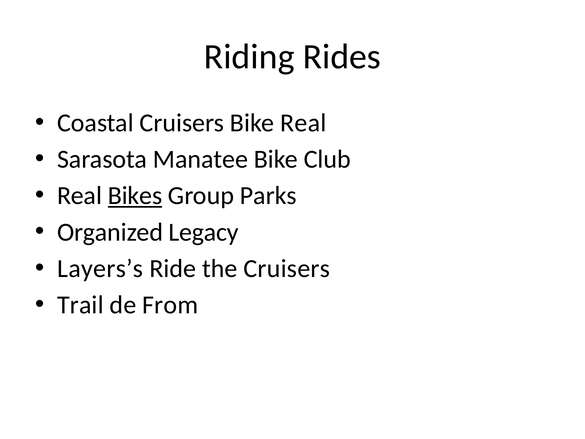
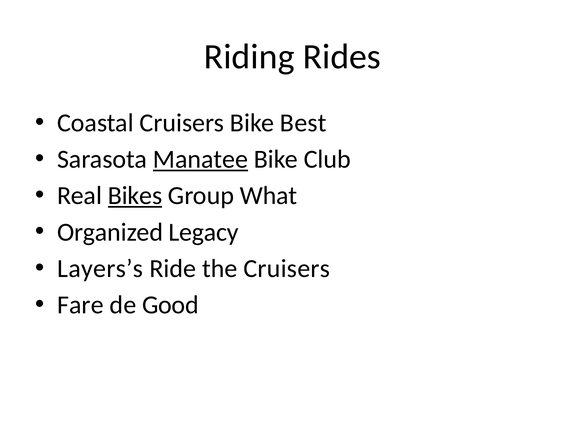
Bike Real: Real -> Best (303, 123)
Manatee underline: none -> present (200, 159)
Parks: Parks -> What (268, 196)
Trail: Trail -> Fare (80, 305)
From: From -> Good (170, 305)
